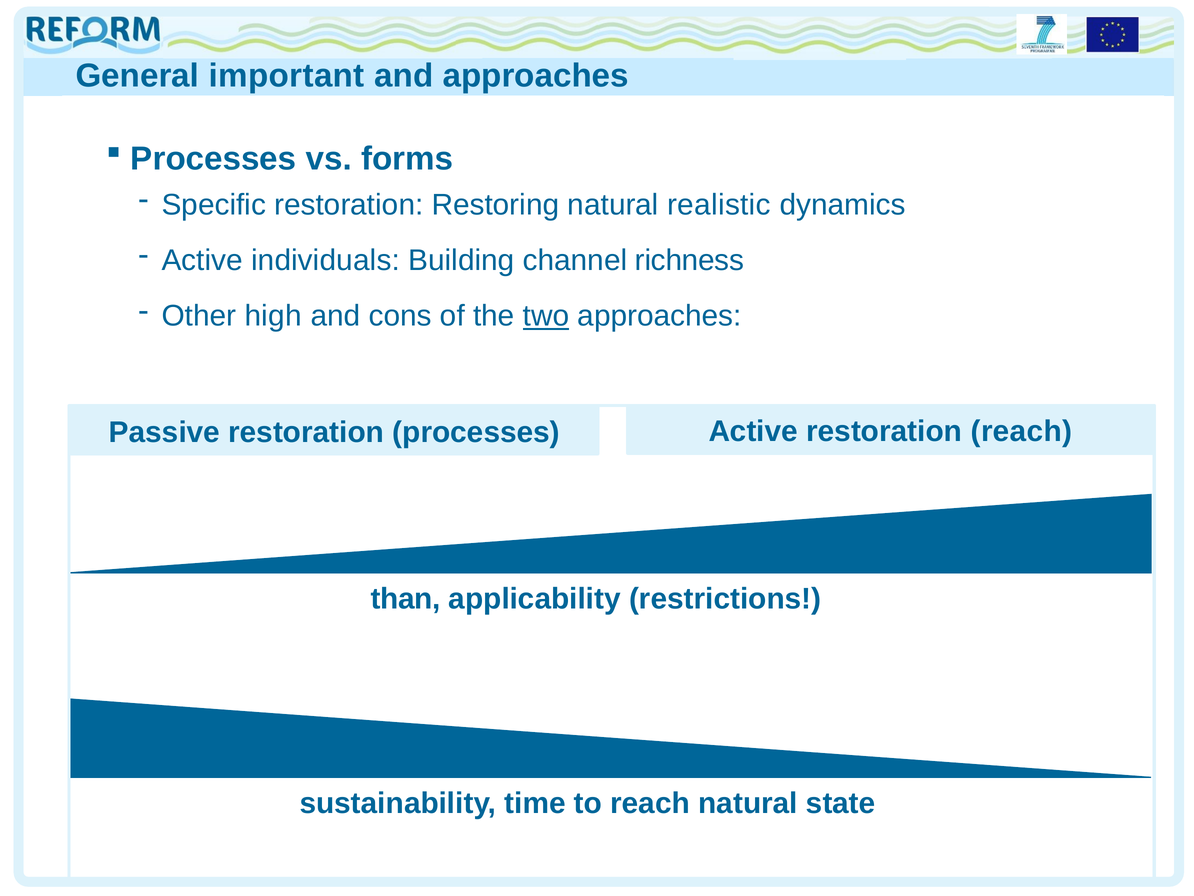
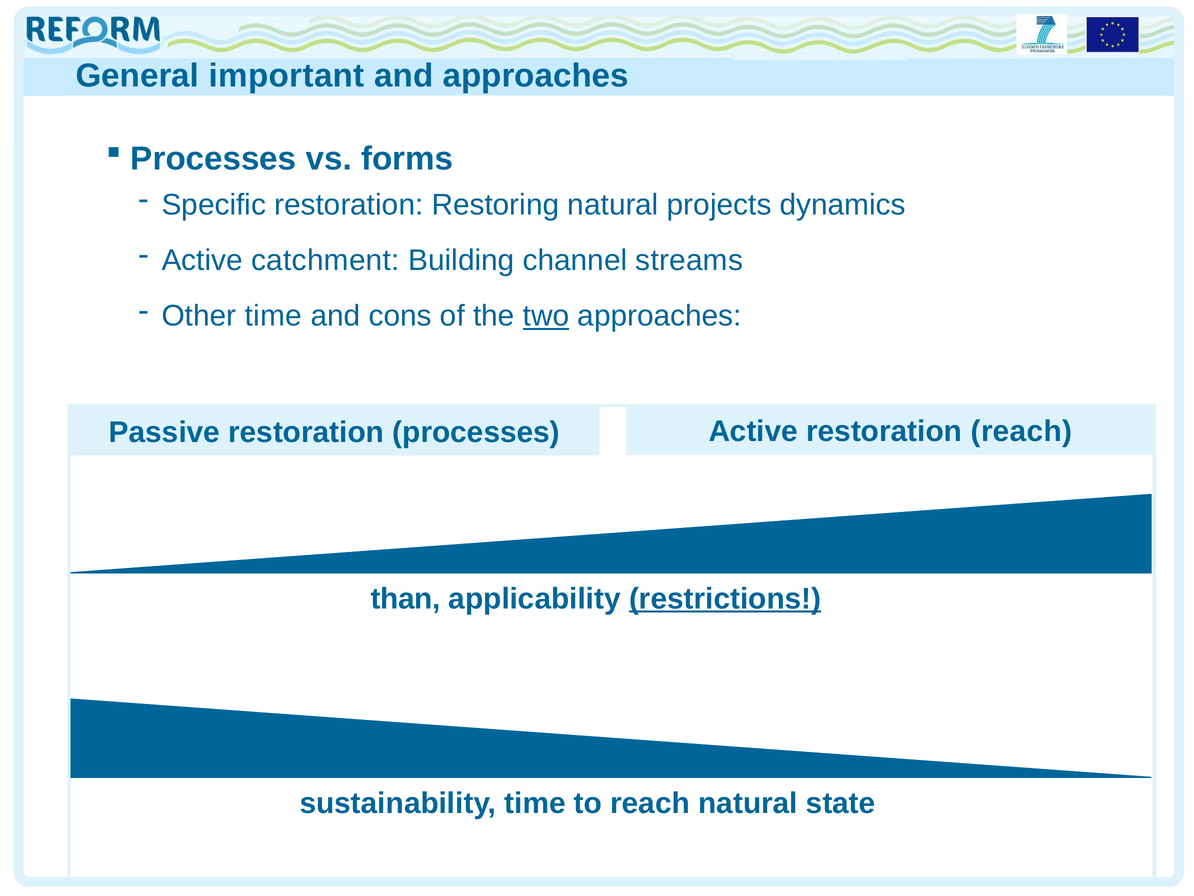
realistic: realistic -> projects (719, 205)
individuals: individuals -> catchment (325, 260)
richness: richness -> streams (689, 260)
Other high: high -> time (273, 316)
restrictions underline: none -> present (725, 598)
